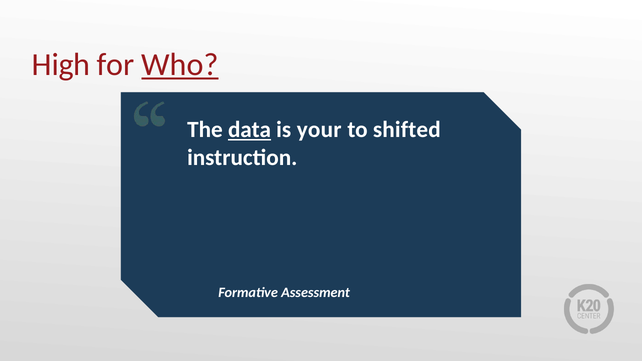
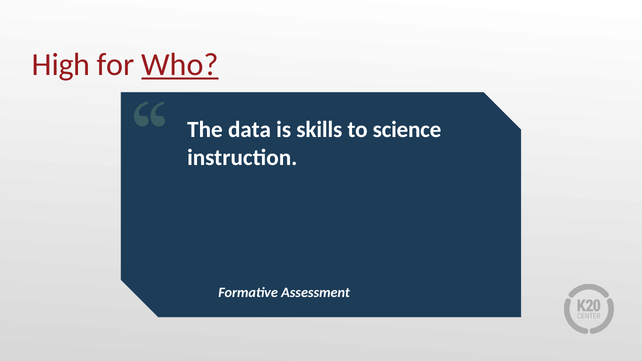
data underline: present -> none (250, 130)
your: your -> skills (319, 130)
shifted: shifted -> science (407, 130)
